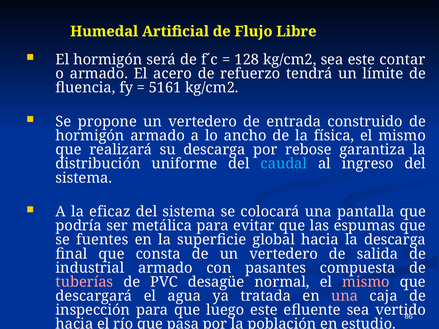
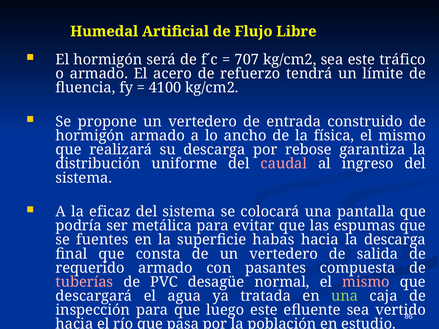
128: 128 -> 707 (247, 60)
contar: contar -> tráfico (403, 60)
5161: 5161 -> 4100 (165, 88)
caudal colour: light blue -> pink (284, 164)
global: global -> habas (274, 240)
industrial: industrial -> requerido (90, 268)
una colour: pink -> light green (345, 296)
